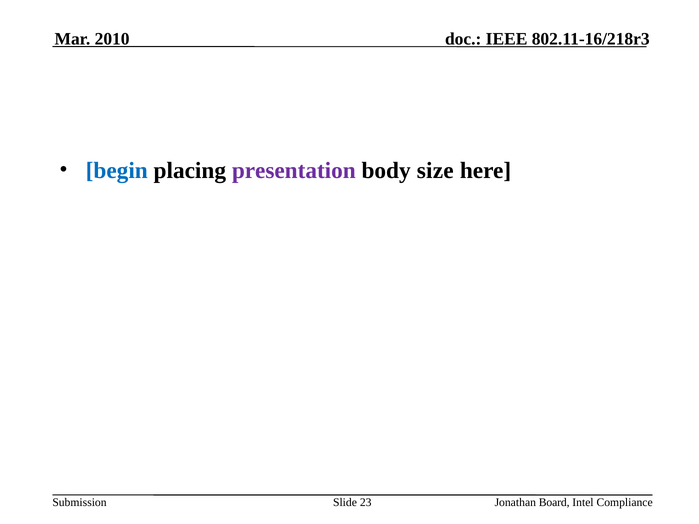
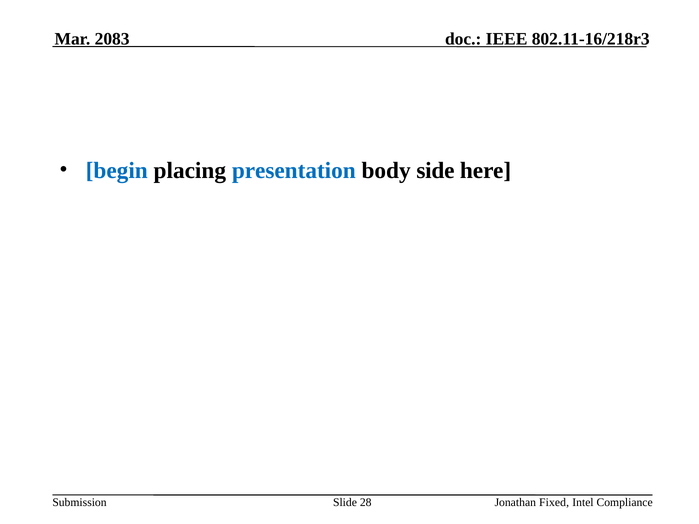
2010: 2010 -> 2083 (112, 39)
presentation colour: purple -> blue (294, 171)
size: size -> side (435, 171)
23: 23 -> 28 (366, 503)
Board: Board -> Fixed (554, 503)
